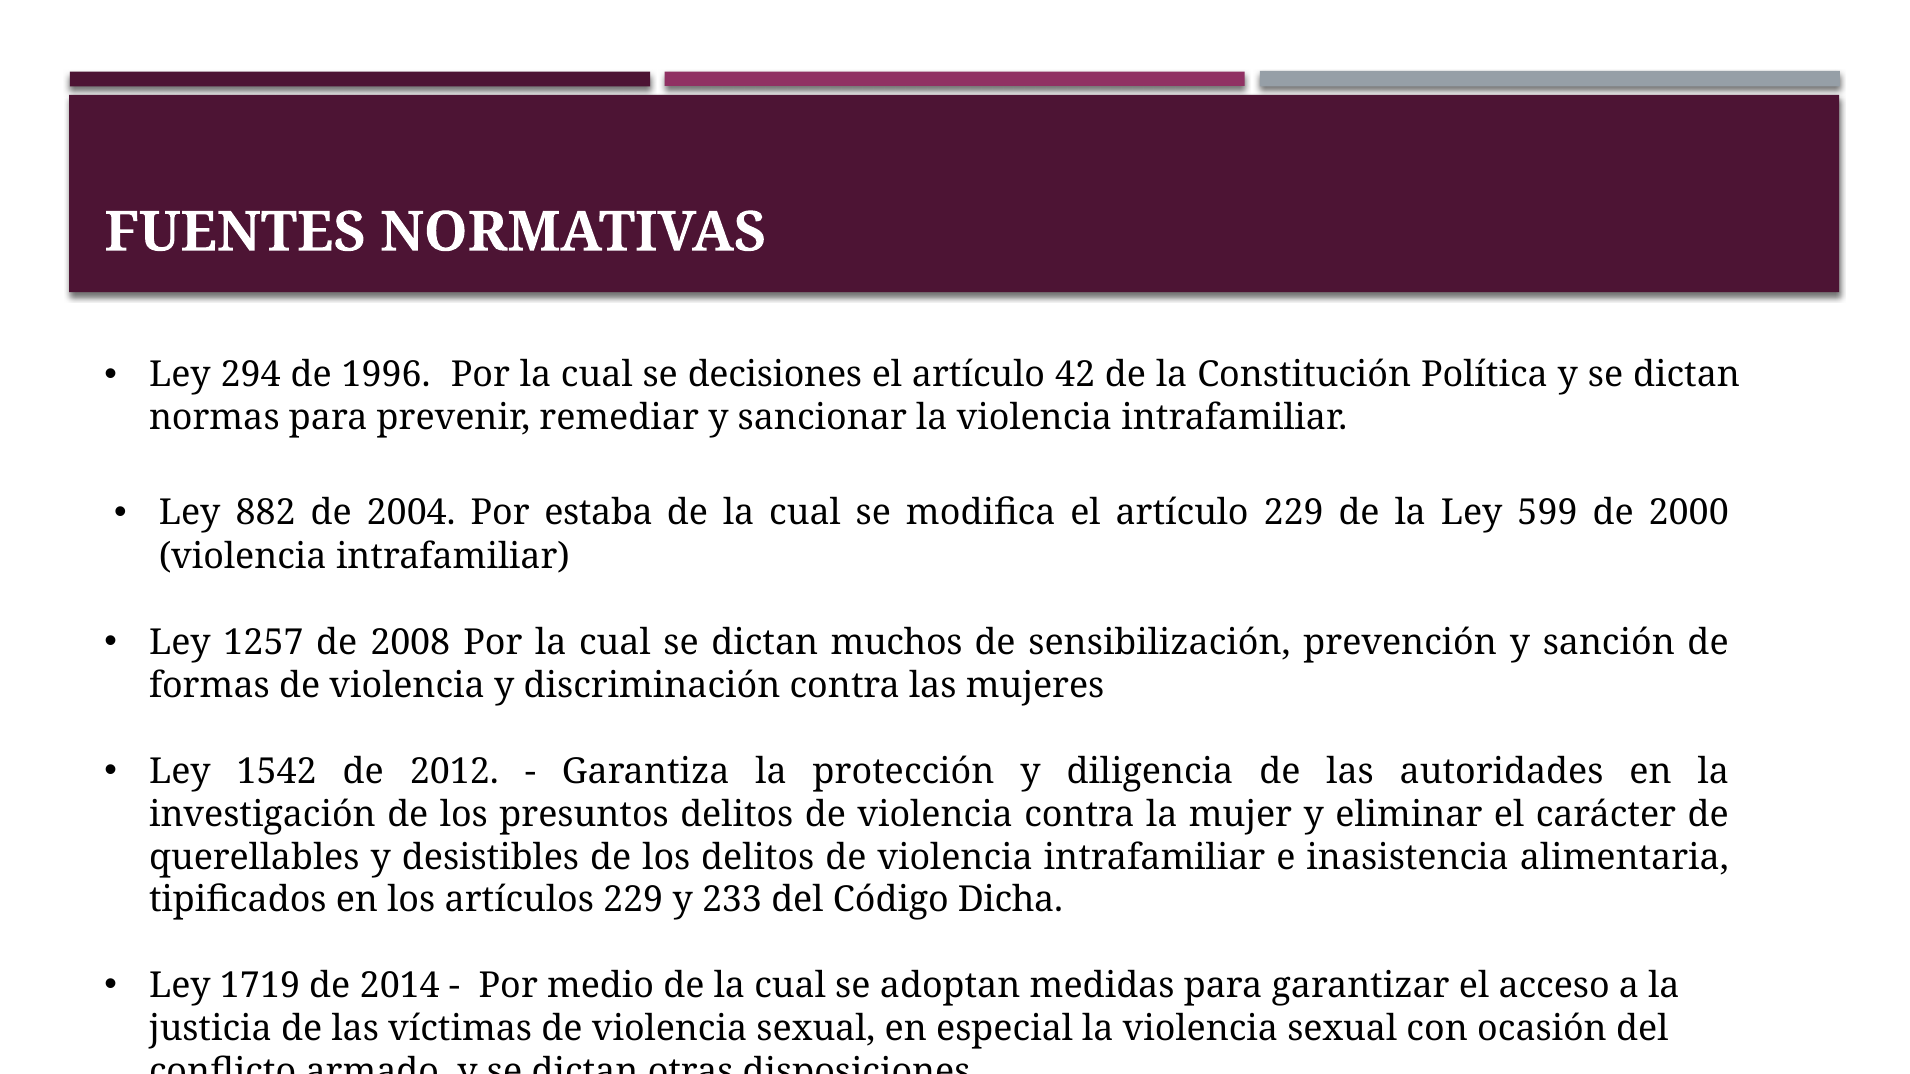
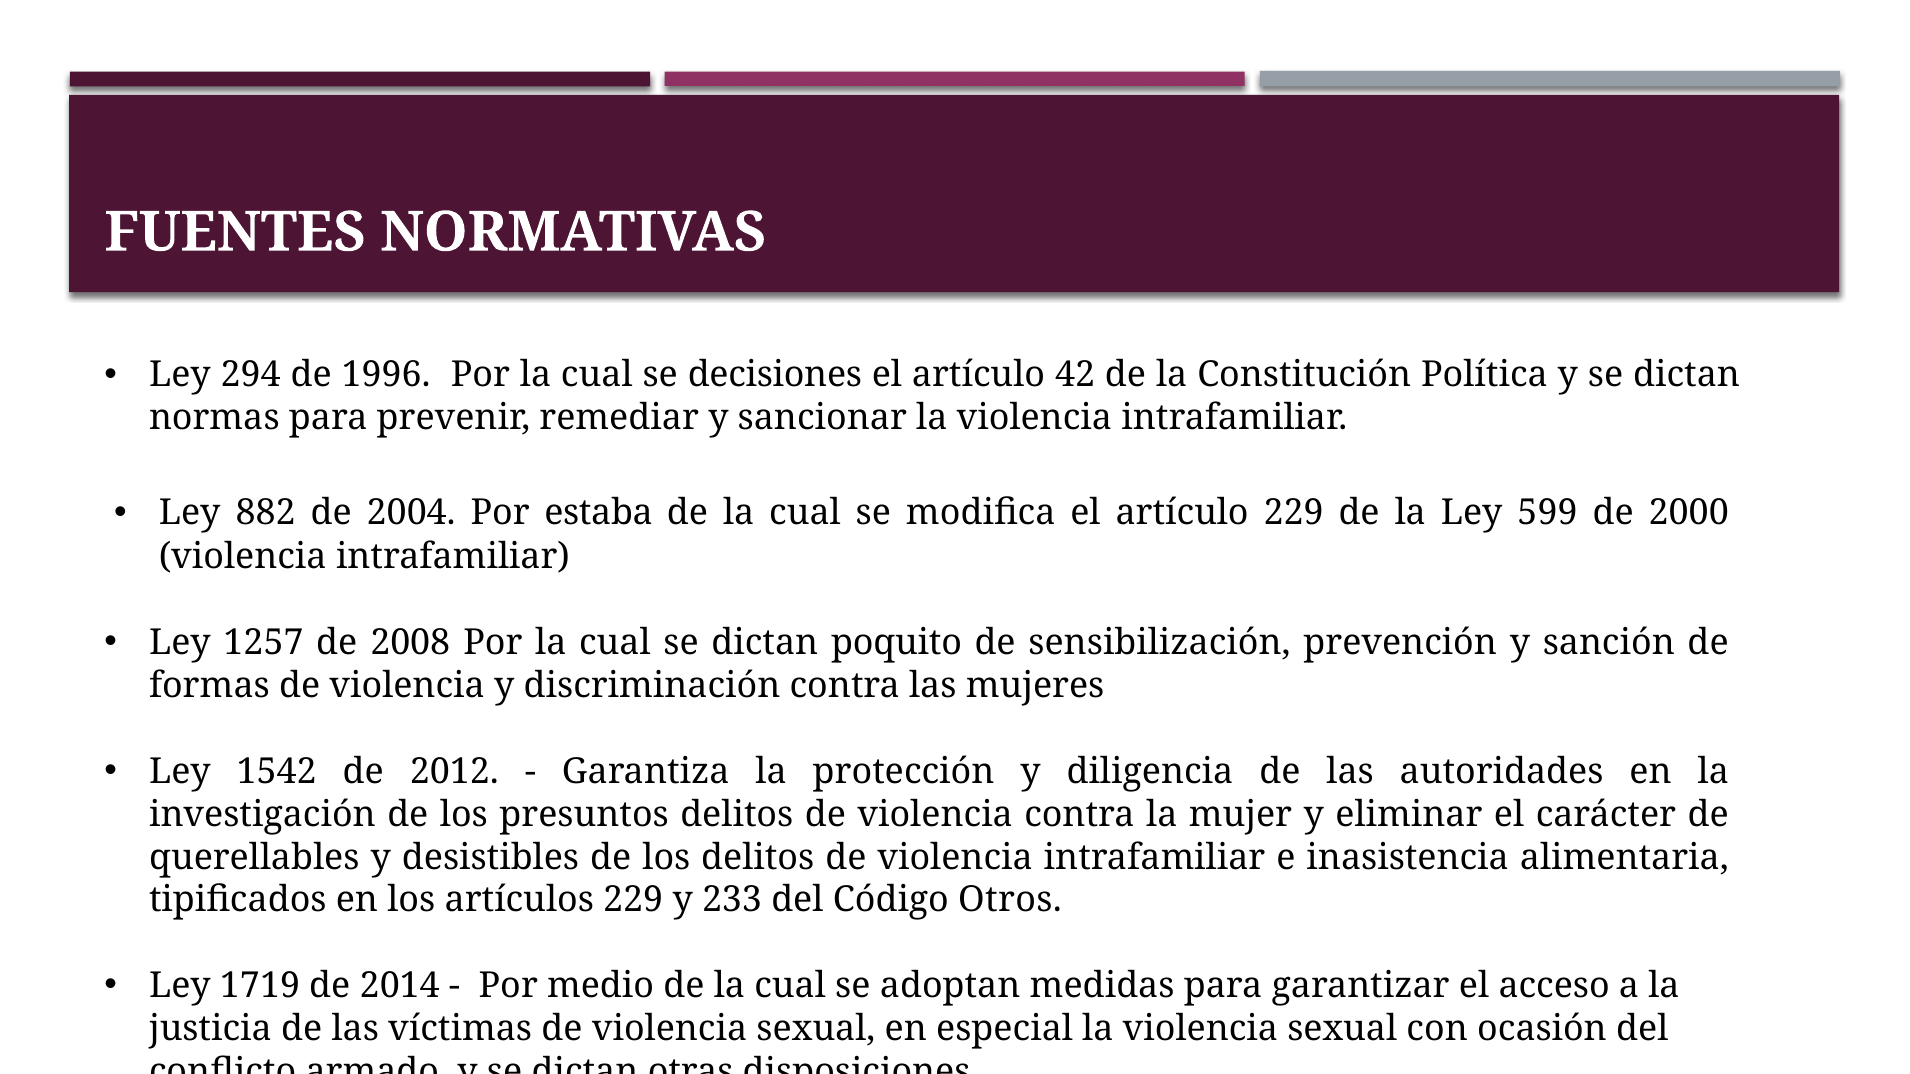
muchos: muchos -> poquito (897, 643)
Dicha: Dicha -> Otros (1010, 900)
